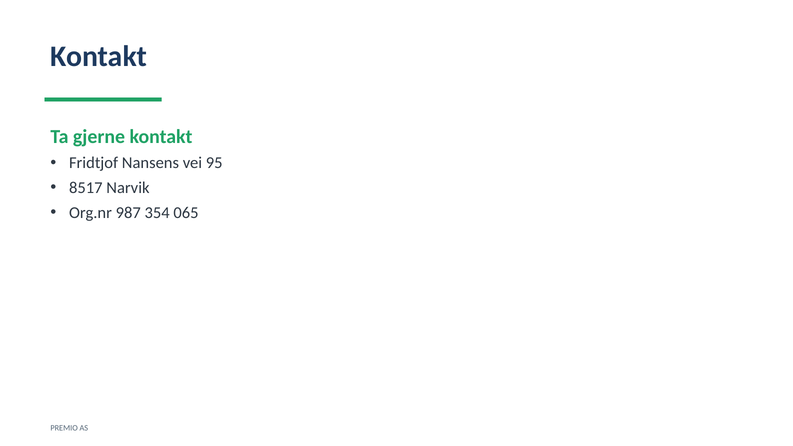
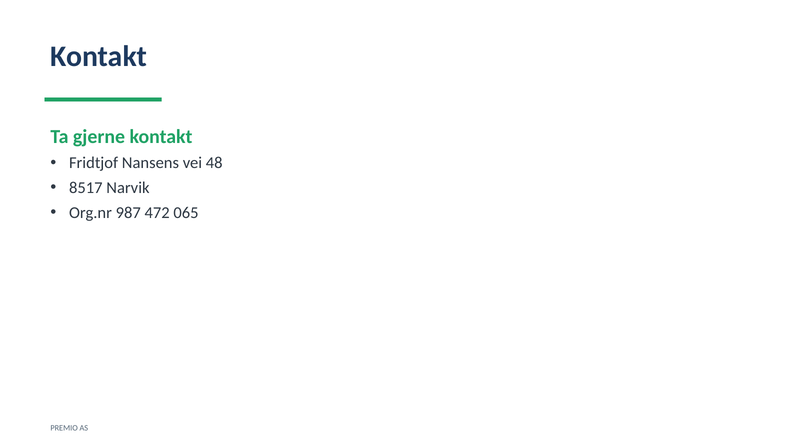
95: 95 -> 48 (214, 163)
354: 354 -> 472 (157, 213)
